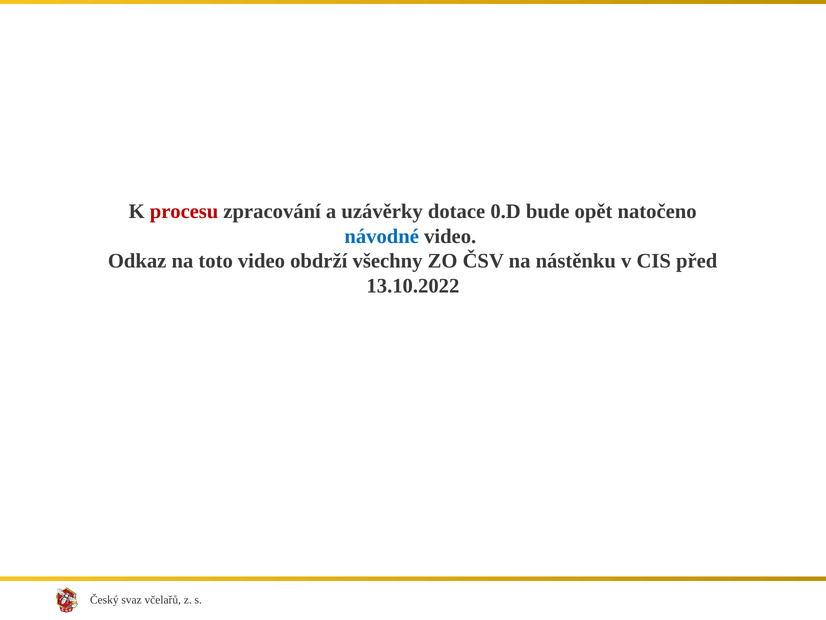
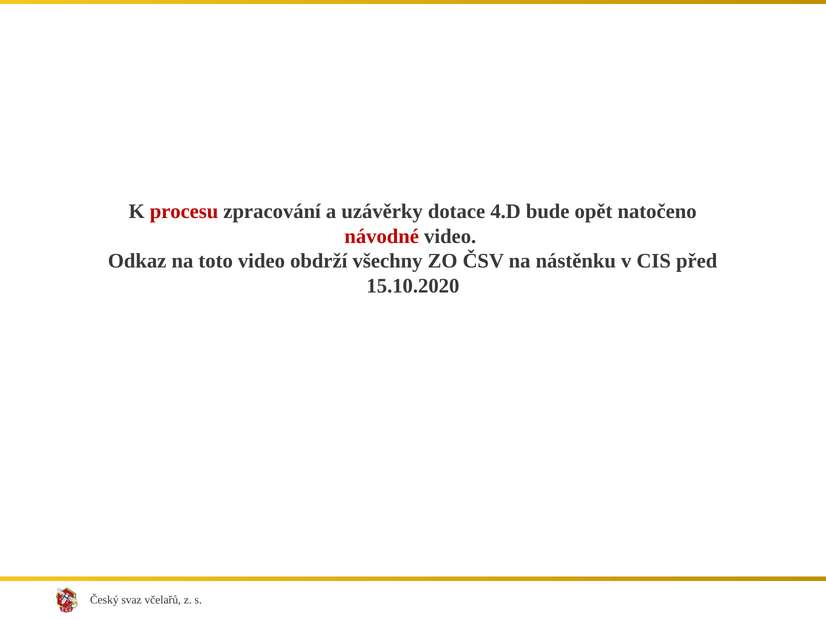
0.D: 0.D -> 4.D (506, 211)
návodné colour: blue -> red (382, 236)
13.10.2022: 13.10.2022 -> 15.10.2020 (413, 286)
